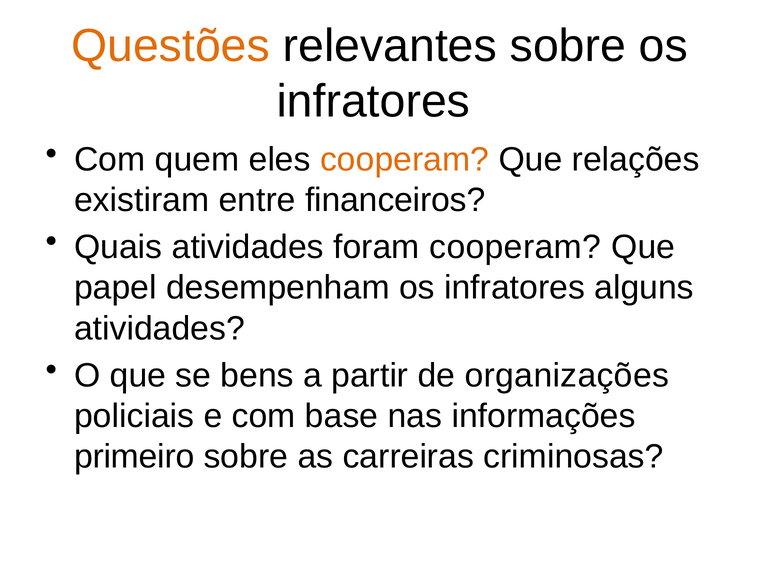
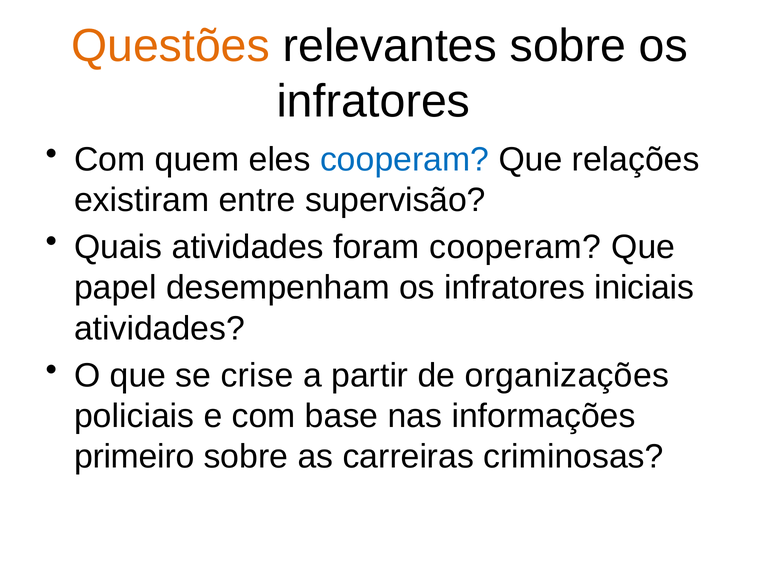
cooperam colour: orange -> blue (405, 159)
financeiros: financeiros -> supervisão (395, 200)
alguns: alguns -> iniciais (644, 288)
bens: bens -> crise (257, 376)
